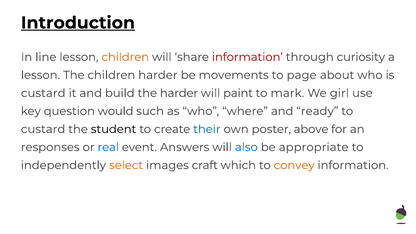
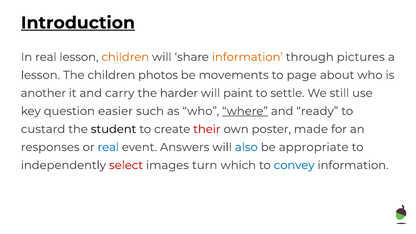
In line: line -> real (46, 57)
information colour: red -> orange (247, 57)
curiosity: curiosity -> pictures (361, 57)
children harder: harder -> photos (158, 75)
custard: custard -> another (43, 93)
build: build -> carry (120, 93)
mark: mark -> settle (287, 93)
girl: girl -> still (339, 93)
would: would -> easier (116, 111)
where underline: none -> present (245, 111)
their colour: blue -> red (207, 129)
above: above -> made (311, 129)
select colour: orange -> red (126, 165)
craft: craft -> turn (205, 165)
convey colour: orange -> blue (294, 165)
